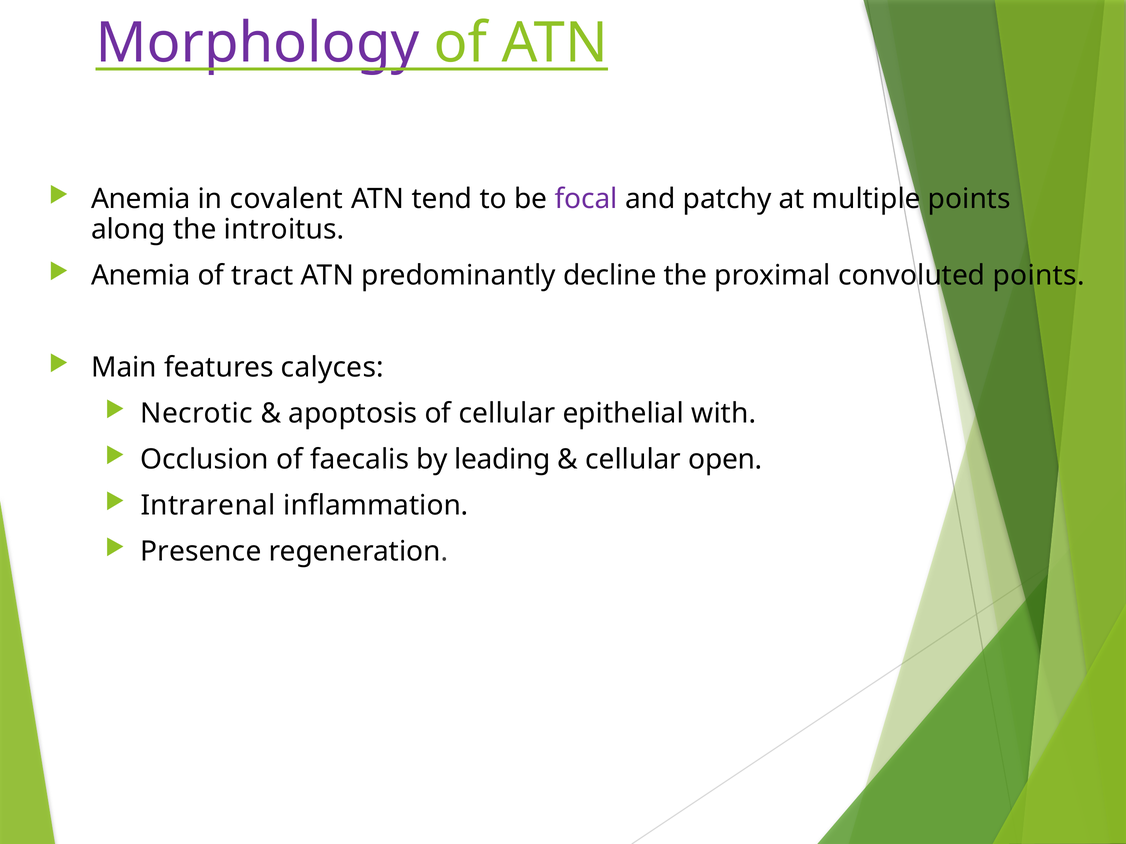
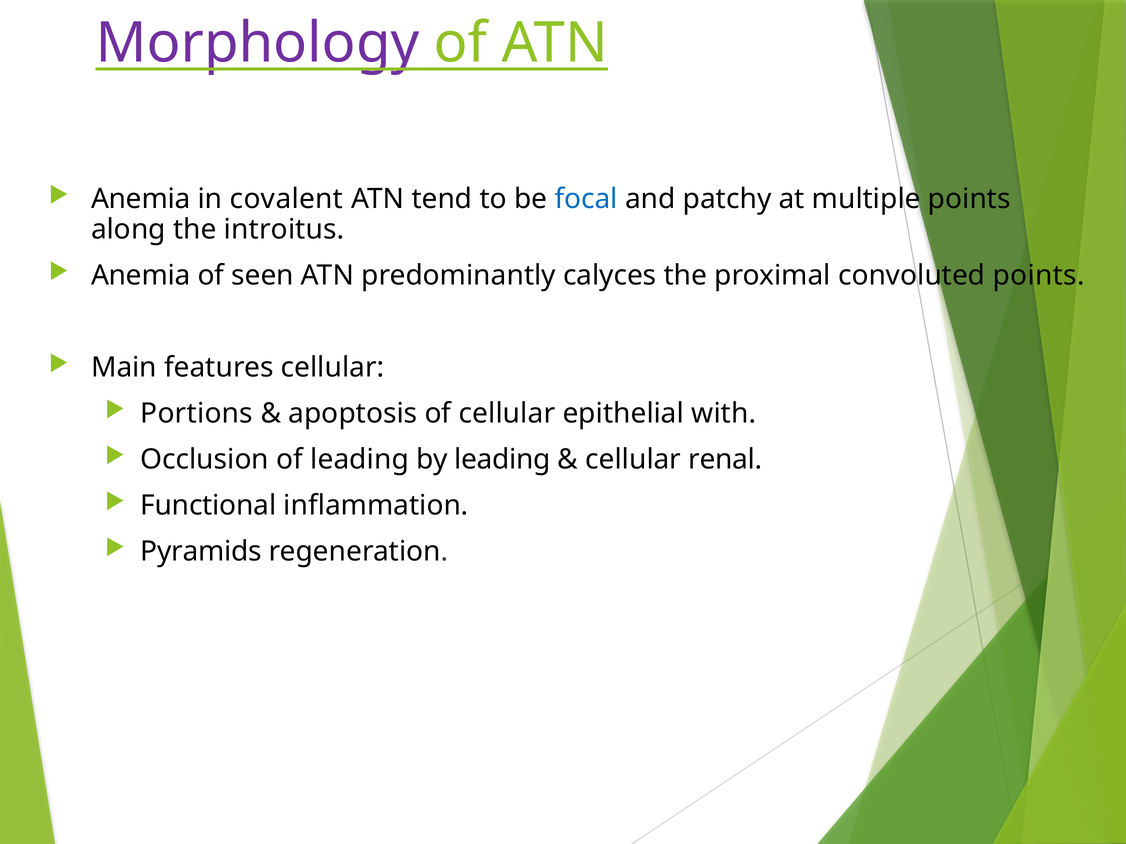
focal colour: purple -> blue (586, 199)
tract: tract -> seen (263, 275)
decline: decline -> calyces (610, 275)
features calyces: calyces -> cellular (332, 368)
Necrotic: Necrotic -> Portions (197, 414)
of faecalis: faecalis -> leading (360, 460)
open: open -> renal (725, 460)
Intrarenal: Intrarenal -> Functional (208, 506)
Presence: Presence -> Pyramids (201, 552)
